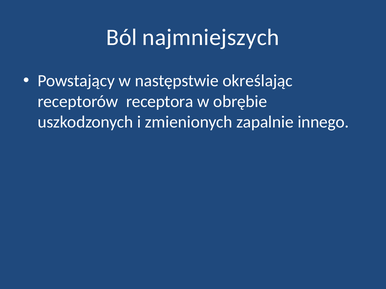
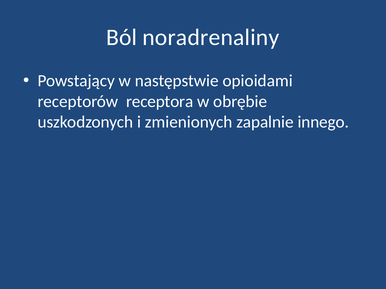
najmniejszych: najmniejszych -> noradrenaliny (211, 37)
określając: określając -> opioidami (258, 81)
